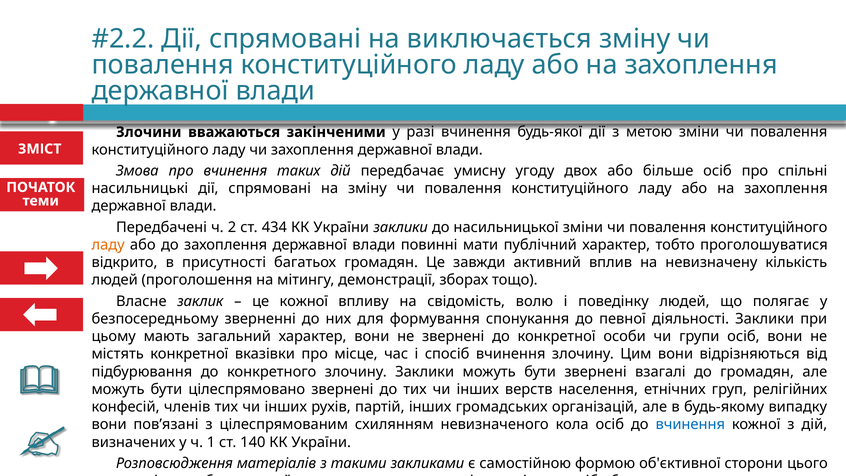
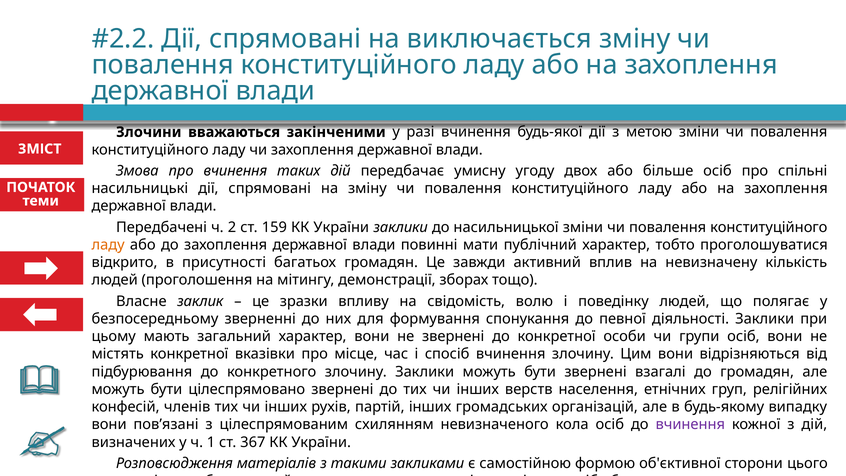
434: 434 -> 159 (274, 227)
це кожної: кожної -> зразки (304, 301)
вчинення colour: blue -> purple (690, 425)
140: 140 -> 367 (253, 442)
